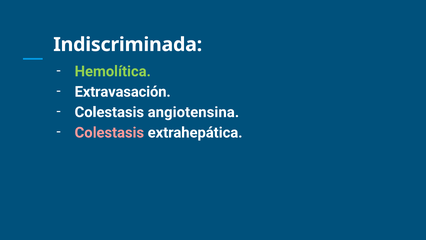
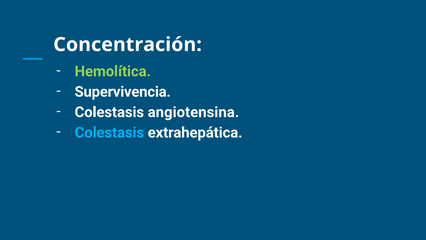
Indiscriminada: Indiscriminada -> Concentración (128, 45)
Extravasación: Extravasación -> Supervivencia (123, 92)
Colestasis colour: pink -> light blue (109, 132)
